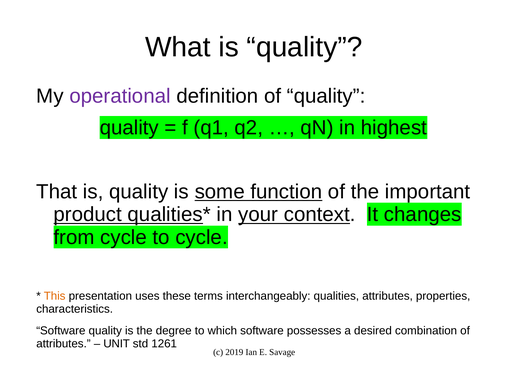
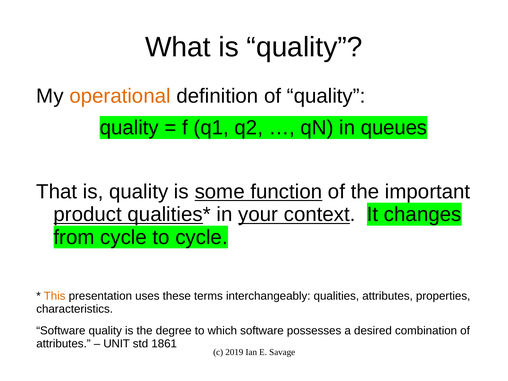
operational colour: purple -> orange (120, 96)
highest: highest -> queues (394, 128)
1261: 1261 -> 1861 (164, 344)
